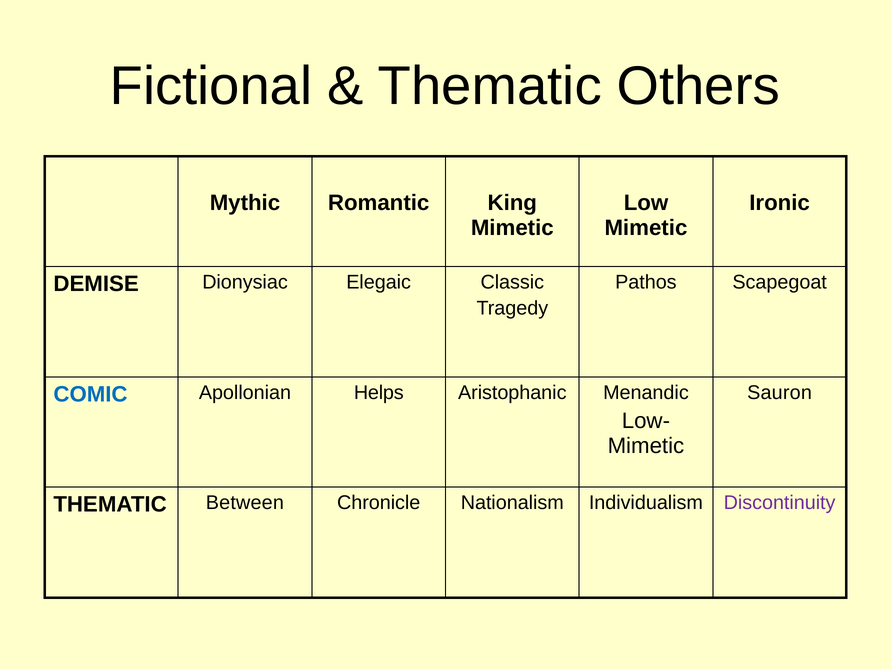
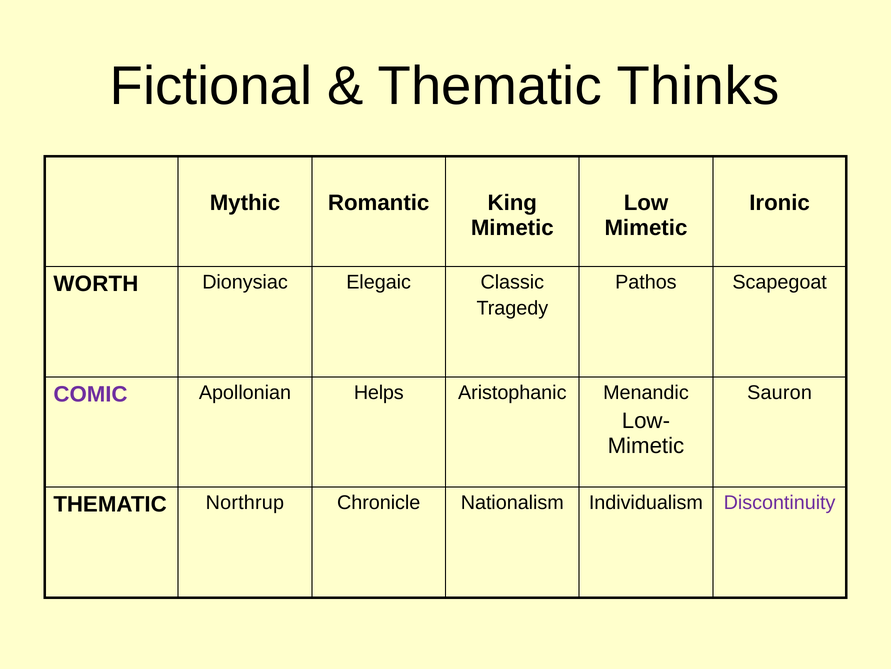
Others: Others -> Thinks (698, 86)
DEMISE: DEMISE -> WORTH (96, 284)
COMIC colour: blue -> purple (91, 394)
Between: Between -> Northrup (245, 502)
